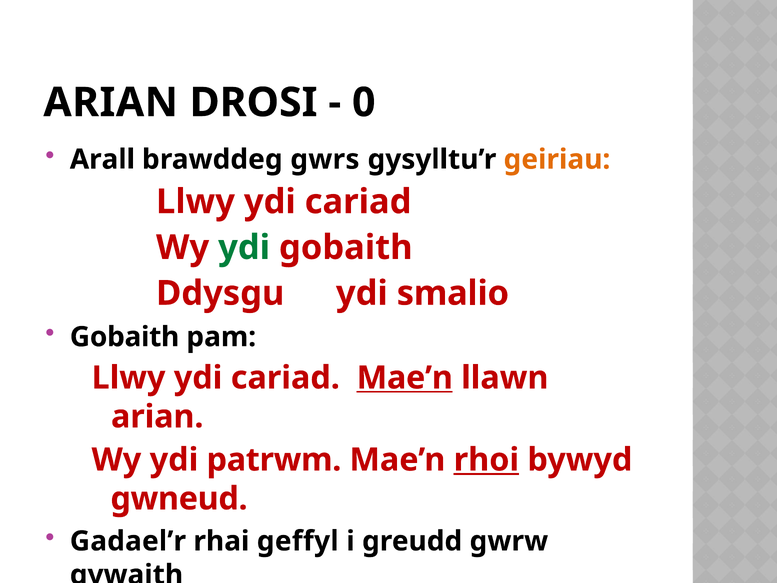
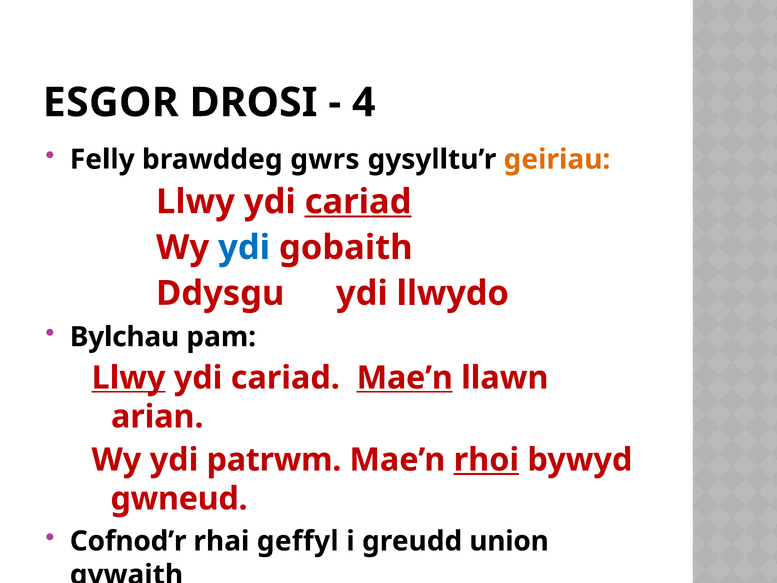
ARIAN: ARIAN -> ESGOR (111, 103)
0: 0 -> 4 (364, 103)
Arall: Arall -> Felly (102, 159)
cariad underline: none -> present (358, 202)
ydi colour: green -> blue (244, 247)
smalio: smalio -> llwydo (453, 293)
Gobaith: Gobaith -> Bylchau (125, 337)
Llwy underline: none -> present (128, 378)
Gadael’r: Gadael’r -> Cofnod’r (128, 541)
gwrw: gwrw -> union (509, 541)
